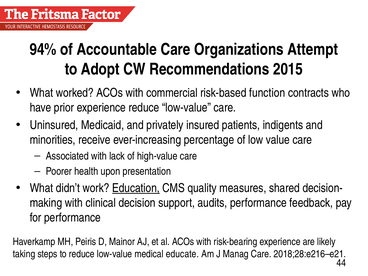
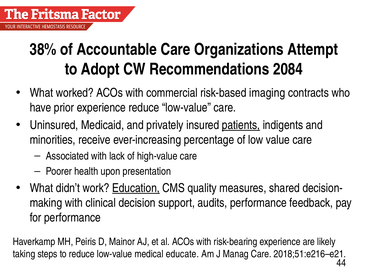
94%: 94% -> 38% (43, 50)
2015: 2015 -> 2084 (288, 69)
function: function -> imaging (267, 93)
patients underline: none -> present (241, 125)
2018;28:e216–e21: 2018;28:e216–e21 -> 2018;51:e216–e21 (310, 254)
